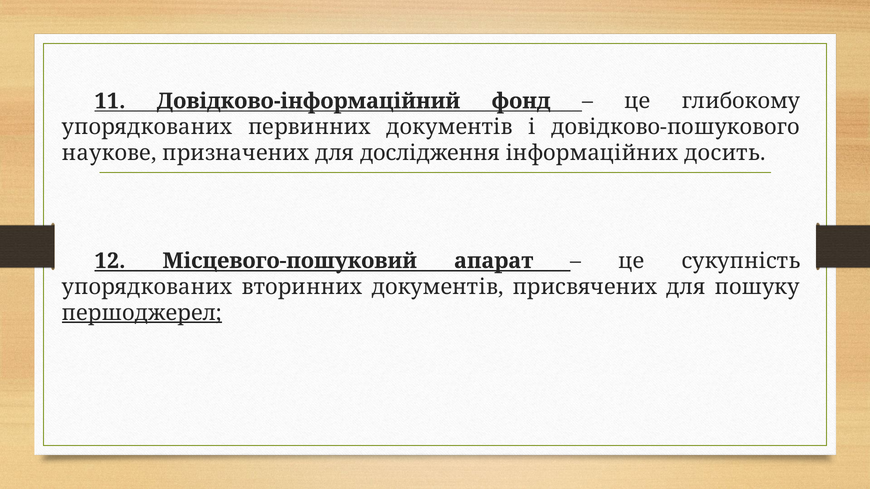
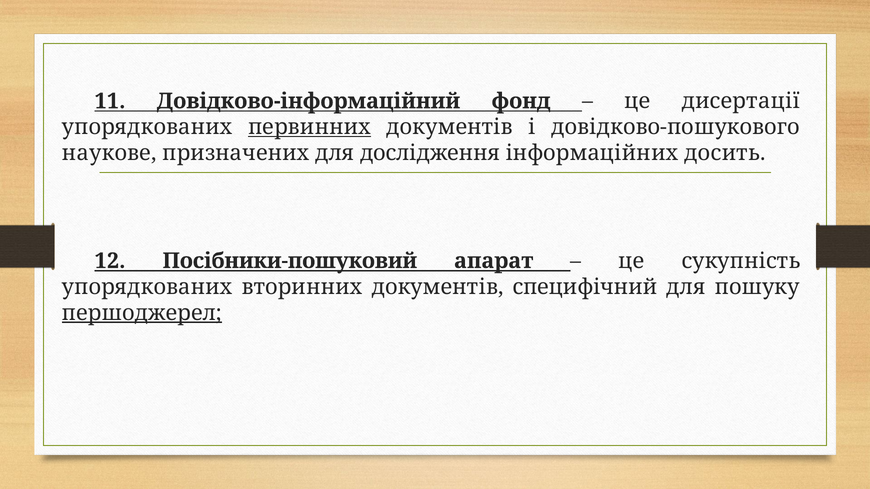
глибокому: глибокому -> дисертації (741, 101)
первинних underline: none -> present (309, 127)
Місцевого-пошуковий: Місцевого-пошуковий -> Посібники-пошуковий (290, 261)
присвячених: присвячених -> специфічний (585, 287)
